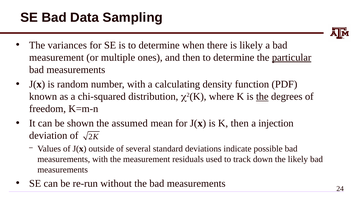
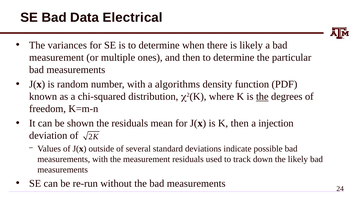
Sampling: Sampling -> Electrical (133, 18)
particular underline: present -> none (292, 58)
calculating: calculating -> algorithms (177, 84)
the assumed: assumed -> residuals (130, 124)
